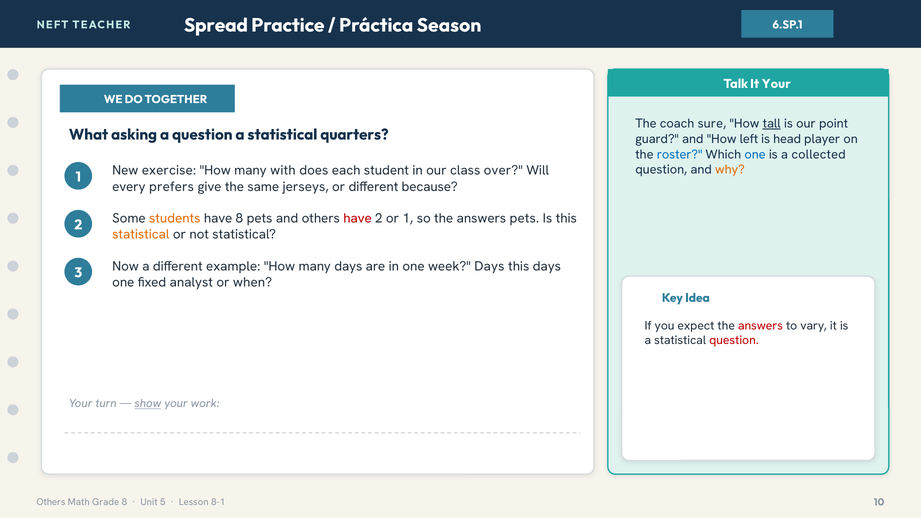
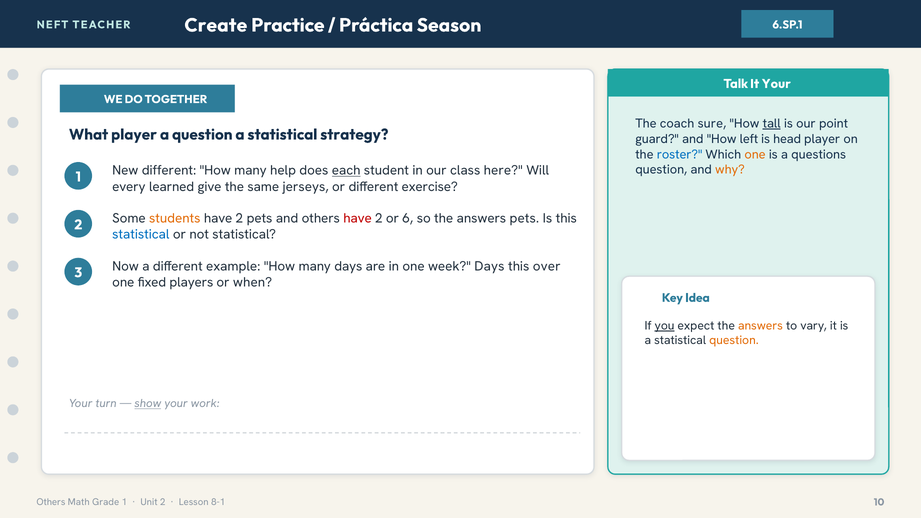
Spread: Spread -> Create (216, 25)
What asking: asking -> player (134, 135)
quarters: quarters -> strategy (354, 135)
one colour: blue -> orange (755, 154)
collected: collected -> questions (819, 154)
New exercise: exercise -> different (169, 171)
with: with -> help (283, 171)
each underline: none -> present (346, 171)
over: over -> here (503, 171)
prefers: prefers -> learned (172, 187)
because: because -> exercise (430, 187)
8: 8 -> 2 (239, 218)
or 1: 1 -> 6 (408, 218)
statistical colour: orange -> blue (141, 235)
this days: days -> over (547, 266)
analyst: analyst -> players (191, 282)
you underline: none -> present (665, 326)
answers colour: red -> orange (760, 326)
question colour: red -> orange (734, 340)
Grade 8: 8 -> 1 (124, 502)
Unit 5: 5 -> 2 (163, 502)
